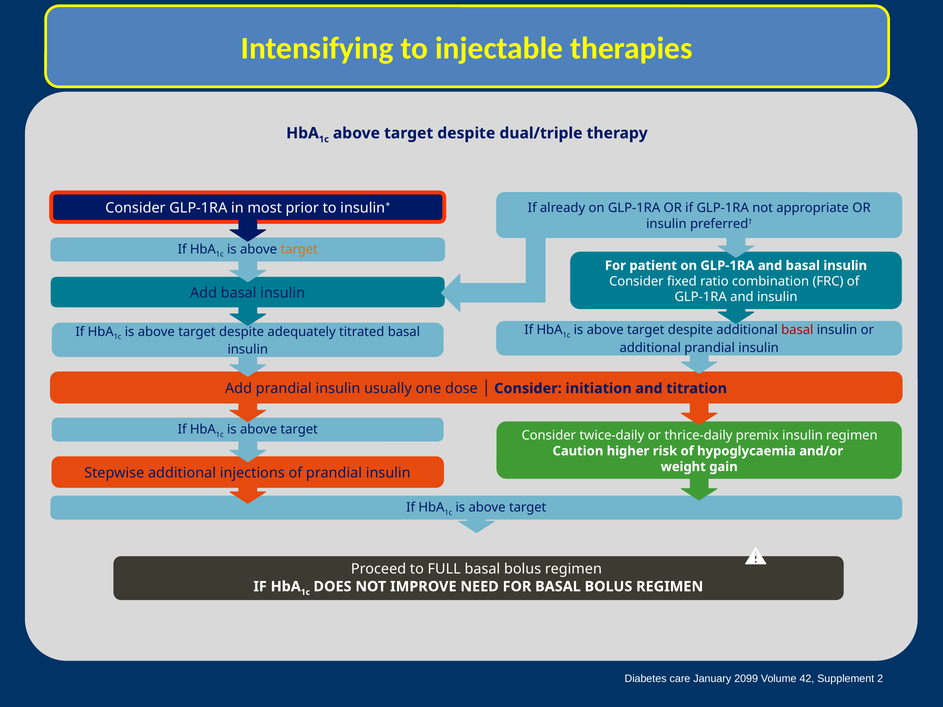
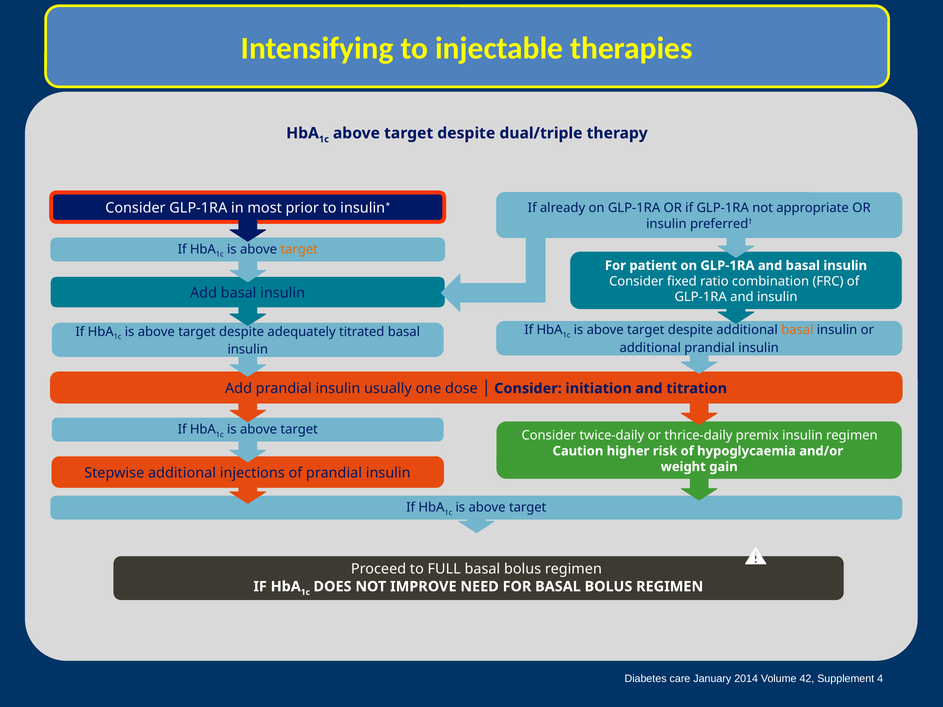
basal colour: red -> orange (797, 330)
2099: 2099 -> 2014 (746, 679)
2: 2 -> 4 (880, 679)
